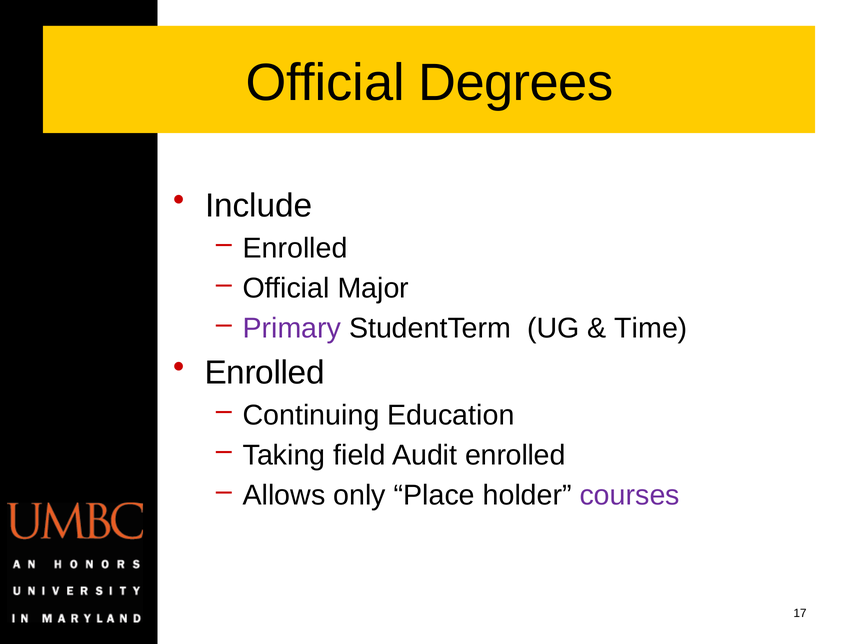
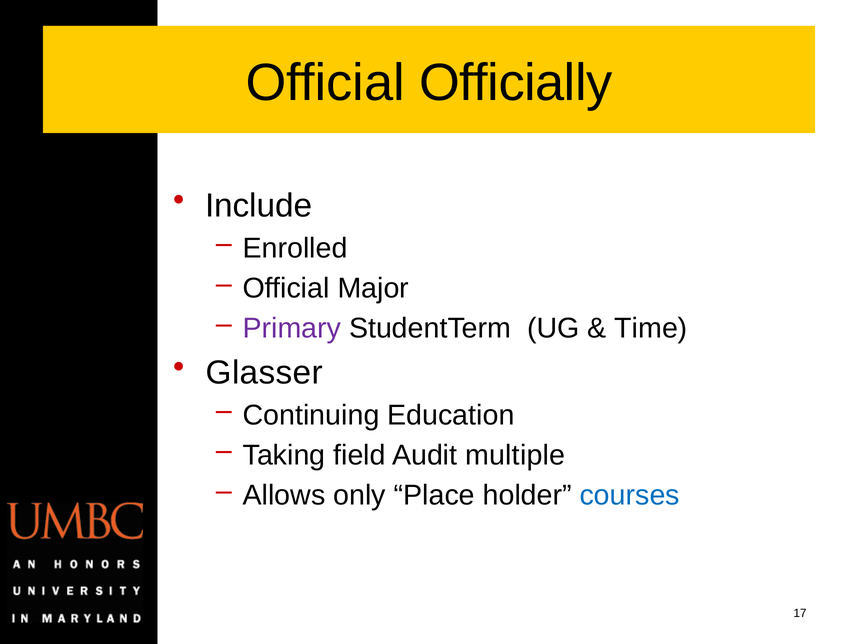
Degrees: Degrees -> Officially (516, 83)
Enrolled: Enrolled -> Glasser (264, 372)
Audit enrolled: enrolled -> multiple (515, 455)
courses colour: purple -> blue (630, 495)
